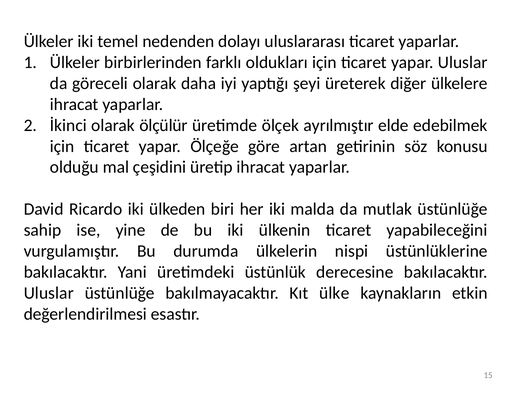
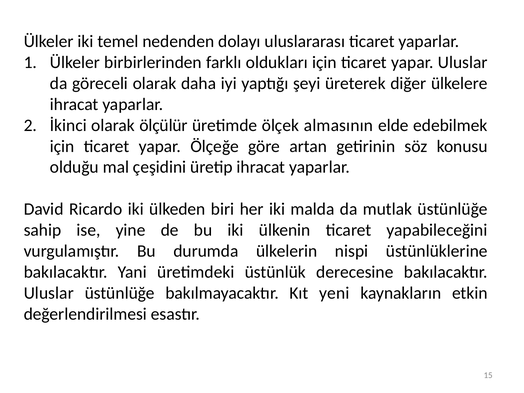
ayrılmıştır: ayrılmıştır -> almasının (339, 125)
ülke: ülke -> yeni (334, 293)
